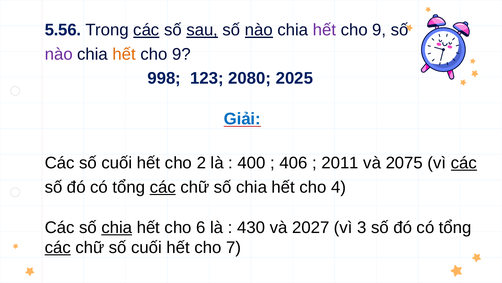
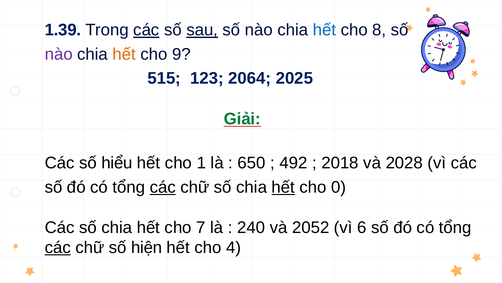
5.56: 5.56 -> 1.39 (63, 30)
nào underline: present -> none (259, 30)
hết colour: purple -> blue (324, 30)
9: 9 -> 8 (379, 30)
998: 998 -> 515 (164, 78)
2080: 2080 -> 2064 (250, 78)
Giải colour: blue -> green (242, 119)
Các số cuối: cuối -> hiểu (117, 163)
2: 2 -> 1 (201, 163)
400: 400 -> 650 (252, 163)
406: 406 -> 492 (293, 163)
2011: 2011 -> 2018 (340, 163)
2075: 2075 -> 2028 (404, 163)
các underline: present -> none (464, 163)
hết underline: none -> present (283, 187)
4: 4 -> 0 (339, 187)
chia underline: present -> none (117, 227)
6: 6 -> 7 (201, 227)
430: 430 -> 240 (251, 227)
2027: 2027 -> 2052 (311, 227)
3: 3 -> 6 (362, 227)
chữ số cuối: cuối -> hiện (147, 247)
7: 7 -> 4 (233, 247)
